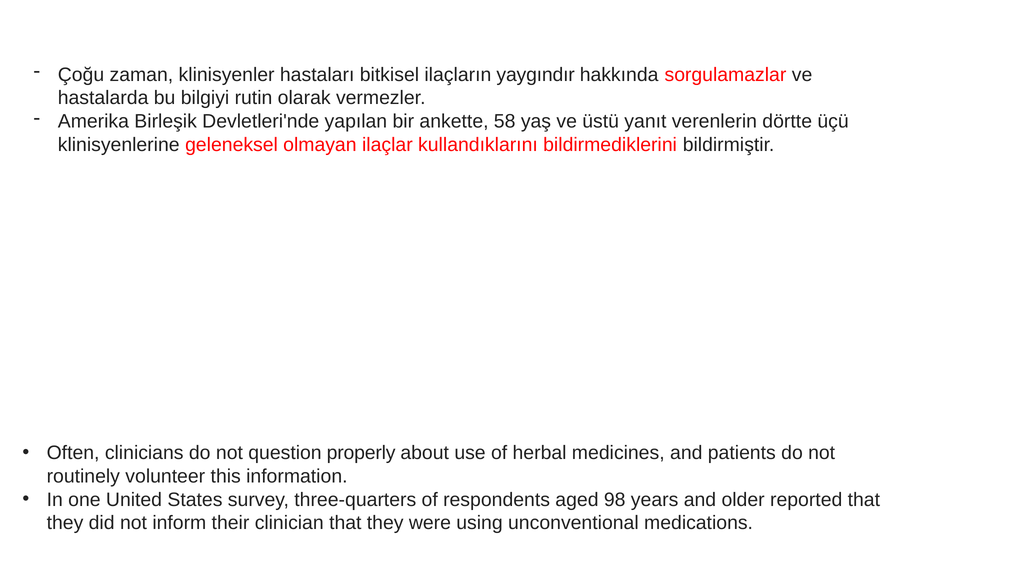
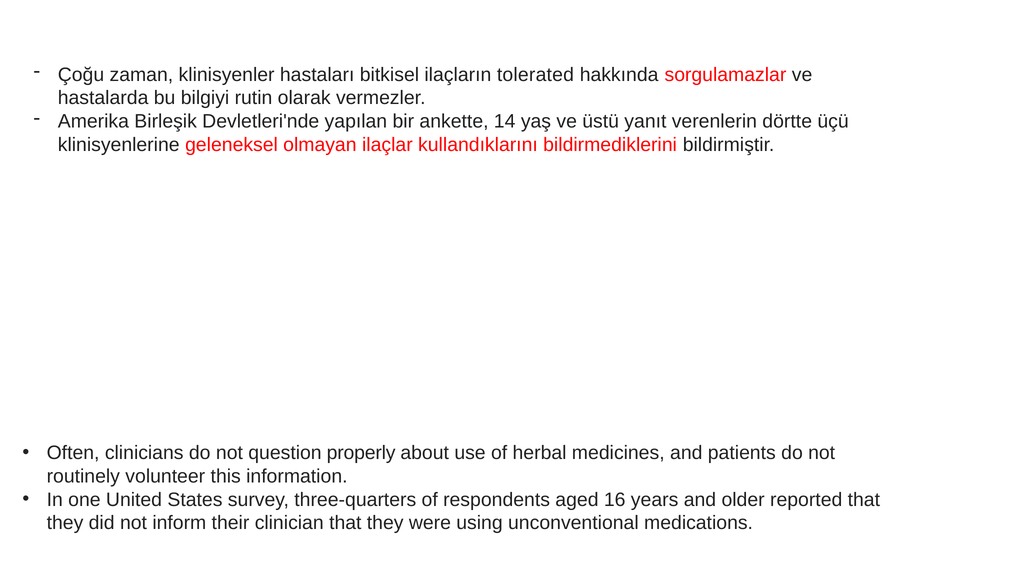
yaygındır: yaygındır -> tolerated (535, 75)
58: 58 -> 14 (505, 121)
98: 98 -> 16 (615, 499)
